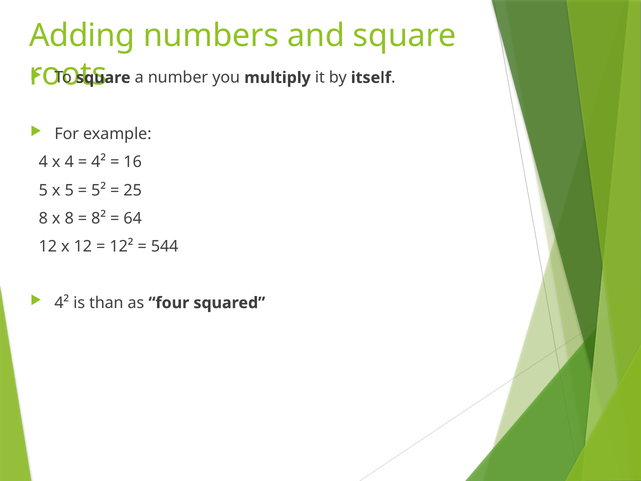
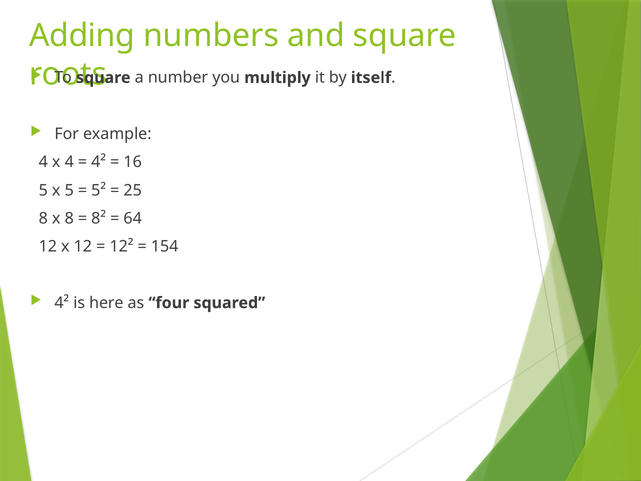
544: 544 -> 154 (165, 246)
than: than -> here (106, 303)
